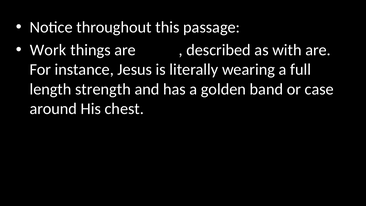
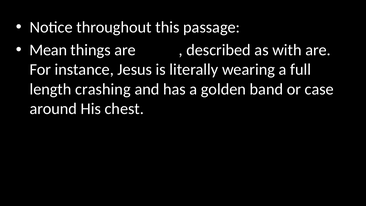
Work: Work -> Mean (48, 50)
strength: strength -> crashing (103, 89)
